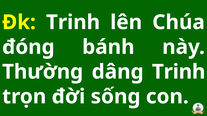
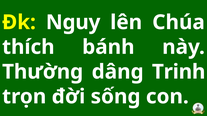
Đk Trinh: Trinh -> Nguy (73, 22)
đóng: đóng -> thích (28, 47)
